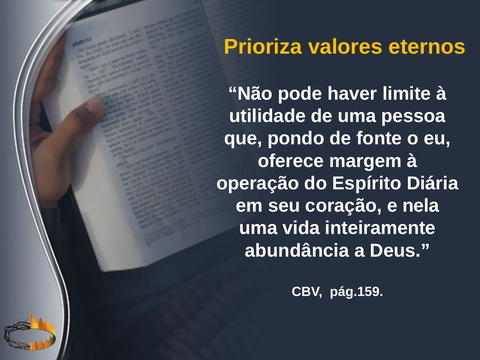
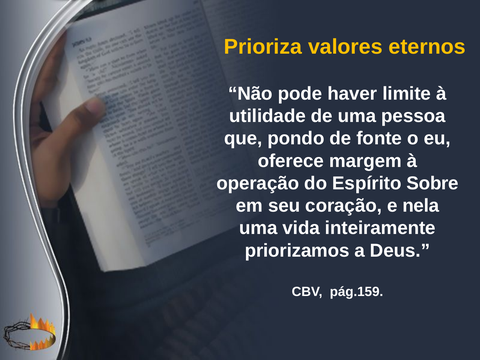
Diária: Diária -> Sobre (433, 183)
abundância: abundância -> priorizamos (297, 251)
